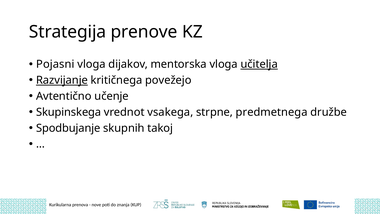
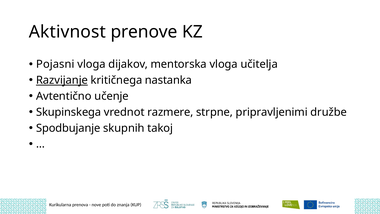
Strategija: Strategija -> Aktivnost (67, 32)
učitelja underline: present -> none (259, 64)
povežejo: povežejo -> nastanka (168, 80)
vsakega: vsakega -> razmere (170, 112)
predmetnega: predmetnega -> pripravljenimi (272, 112)
